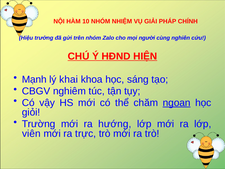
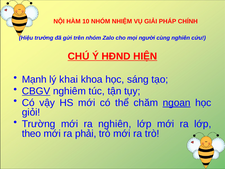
CBGV underline: none -> present (36, 91)
ra hướng: hướng -> nghiên (115, 124)
viên: viên -> theo (31, 133)
trực: trực -> phải (86, 133)
